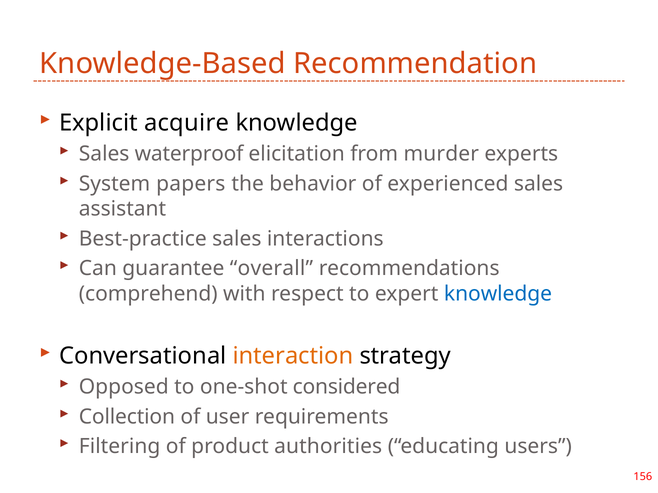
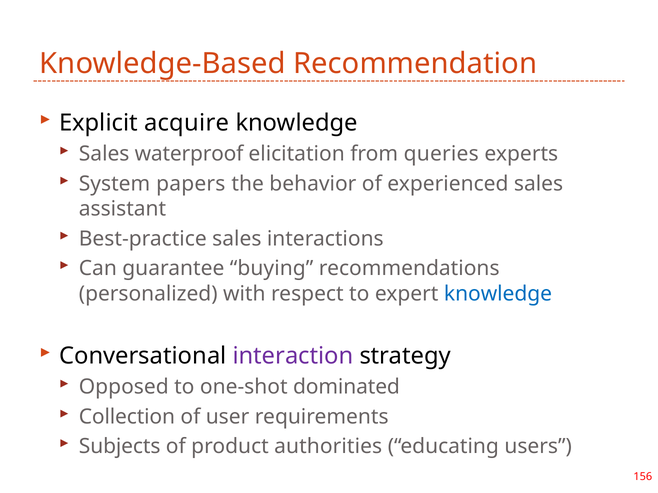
murder: murder -> queries (441, 154)
overall: overall -> buying (272, 269)
comprehend: comprehend -> personalized (148, 294)
interaction colour: orange -> purple (293, 356)
considered: considered -> dominated (346, 387)
Filtering: Filtering -> Subjects (120, 447)
